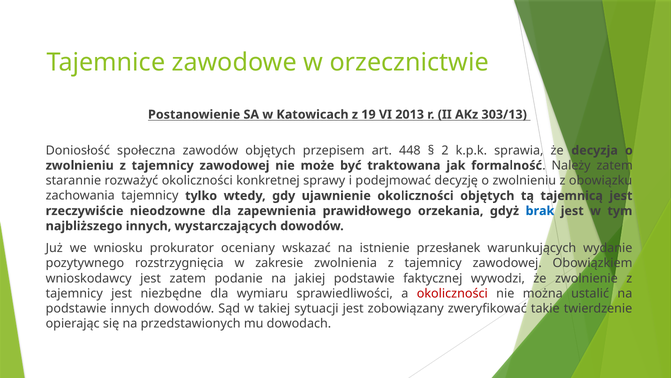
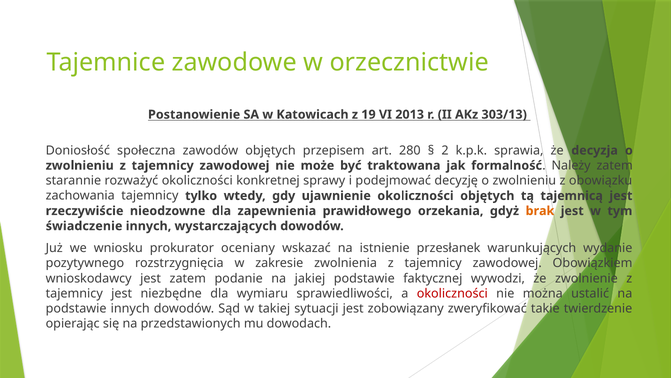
448: 448 -> 280 (410, 150)
brak colour: blue -> orange (540, 211)
najbliższego: najbliższego -> świadczenie (84, 226)
